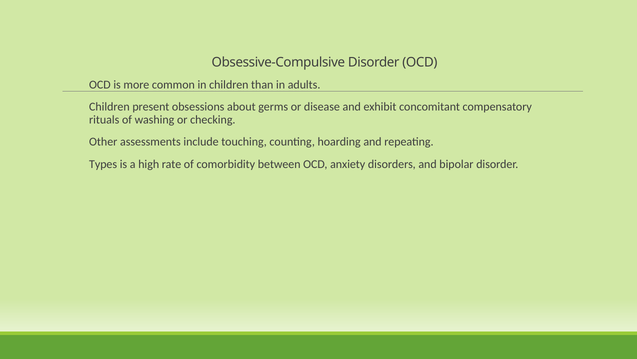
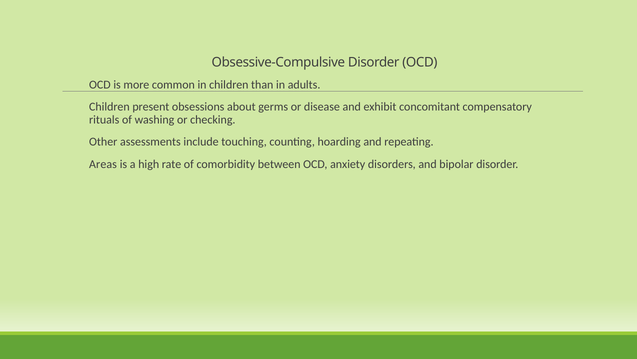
Types: Types -> Areas (103, 164)
